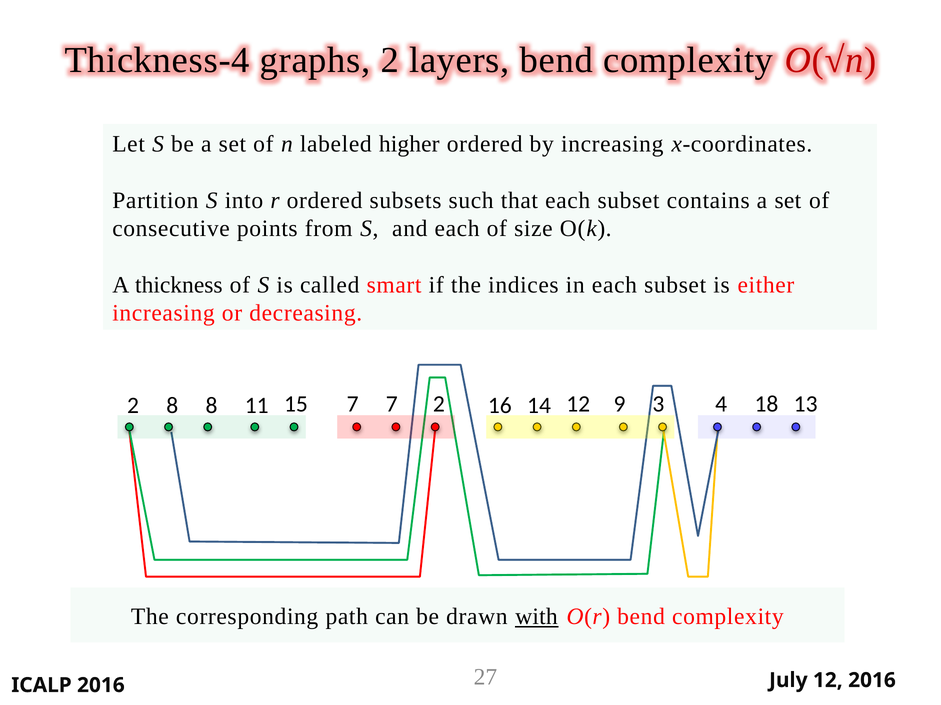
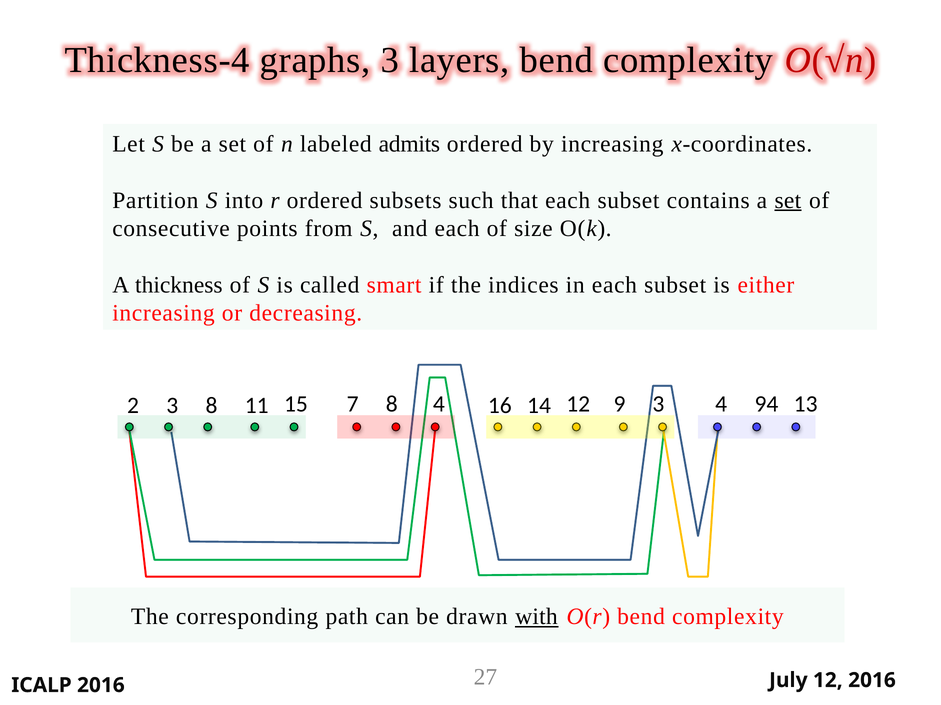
graphs 2: 2 -> 3 (390, 60)
higher: higher -> admits (409, 144)
set underline: none -> present (788, 200)
7 7: 7 -> 8 (392, 405)
18: 18 -> 94 (766, 405)
2 8: 8 -> 3 (172, 406)
15 2: 2 -> 4 (439, 405)
